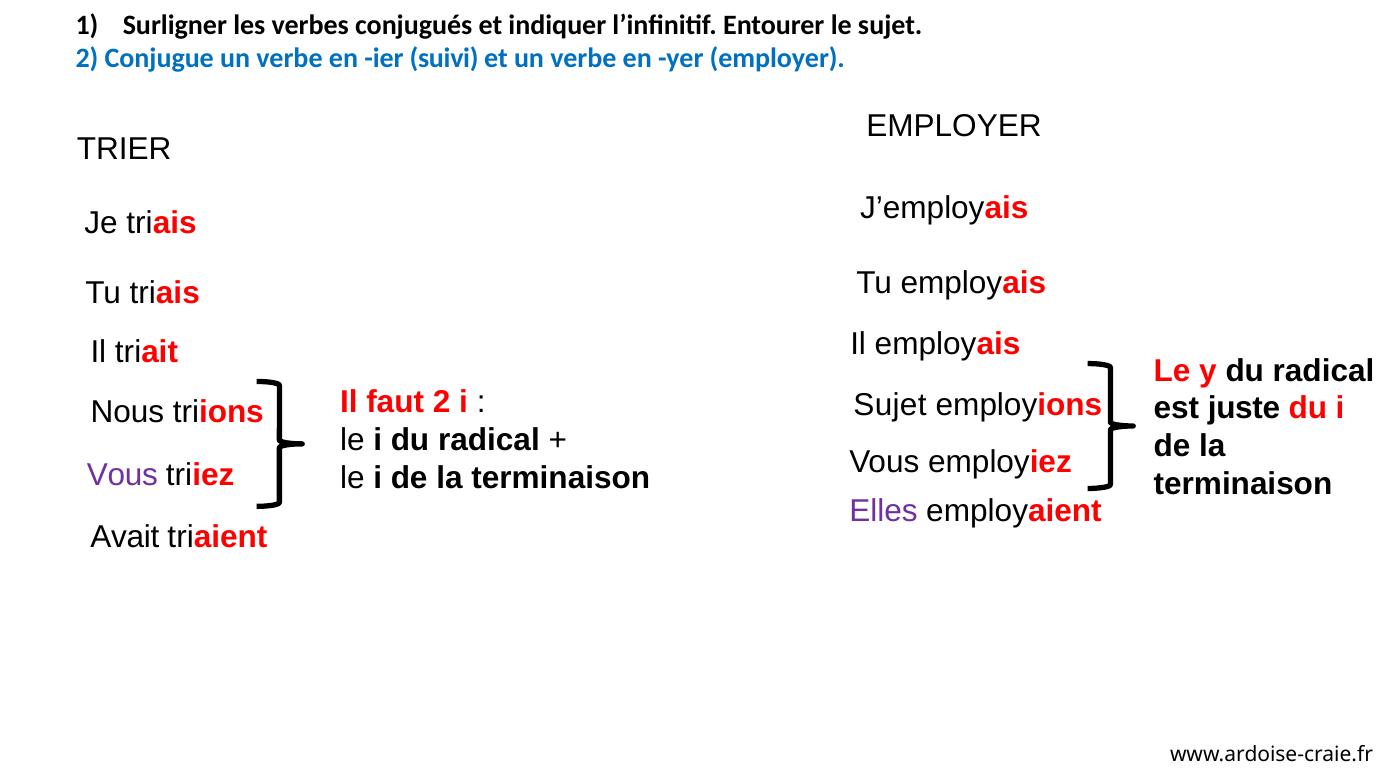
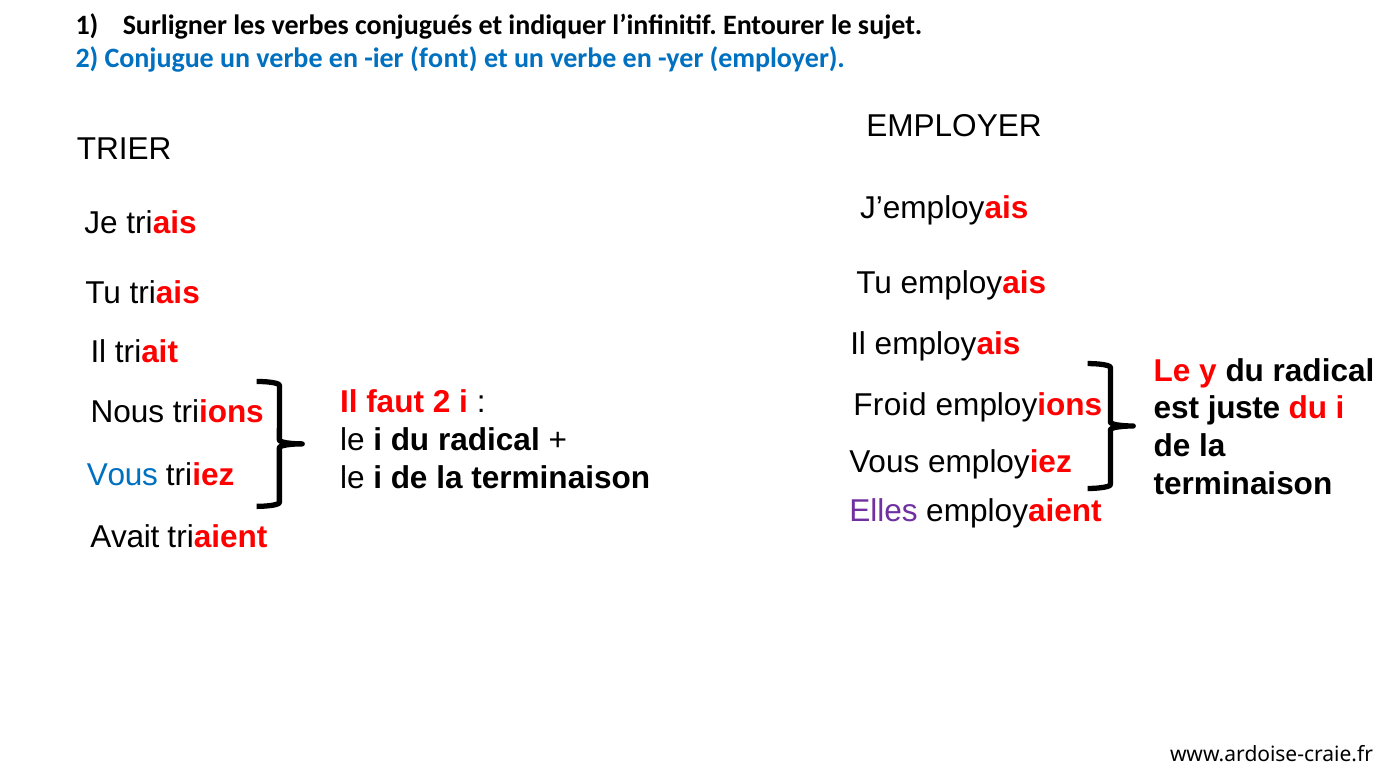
suivi: suivi -> font (444, 59)
Sujet: Sujet -> Froid (890, 405)
Vous colour: purple -> blue (122, 475)
